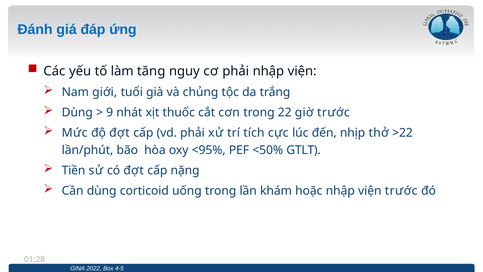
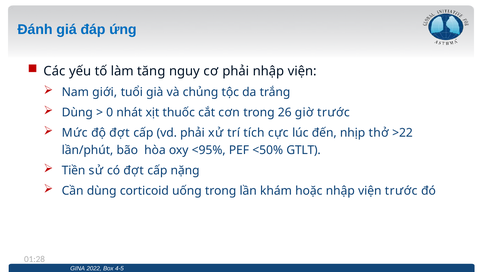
9: 9 -> 0 (110, 112)
22: 22 -> 26 (285, 112)
